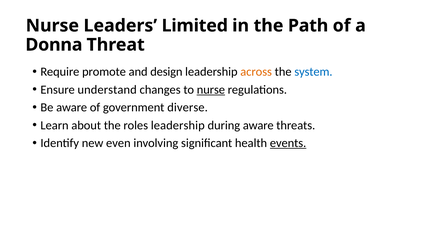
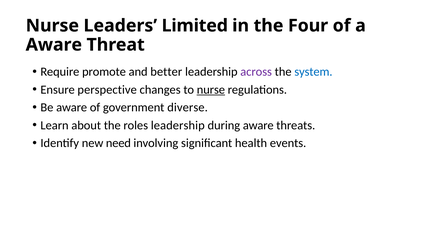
Path: Path -> Four (308, 26)
Donna: Donna -> Aware (54, 45)
design: design -> better (166, 72)
across colour: orange -> purple (256, 72)
understand: understand -> perspective (107, 90)
even: even -> need (118, 143)
events underline: present -> none (288, 143)
